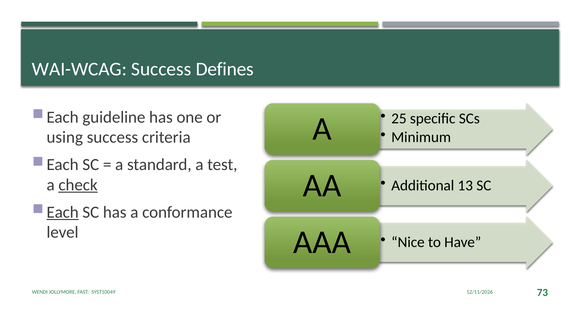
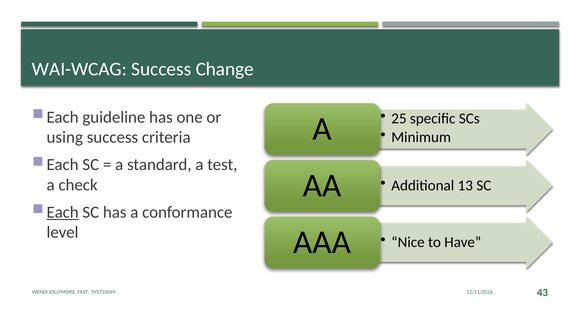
Defines: Defines -> Change (225, 69)
check underline: present -> none (78, 185)
73: 73 -> 43 (542, 293)
